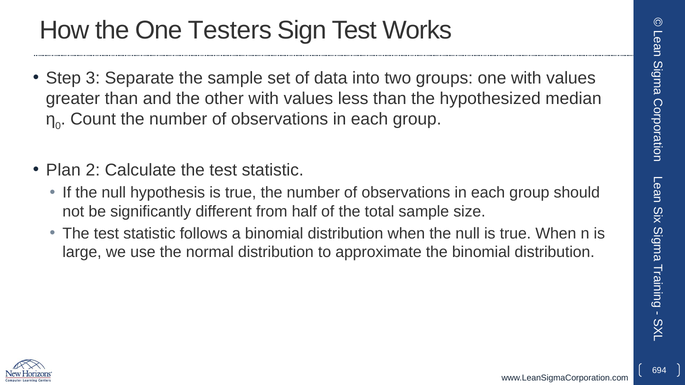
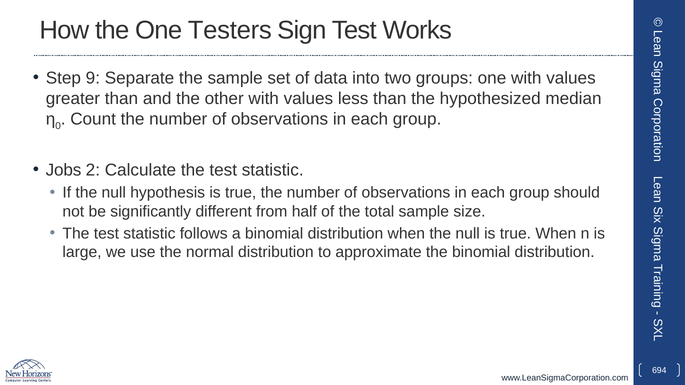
3: 3 -> 9 (93, 78)
Plan: Plan -> Jobs (64, 170)
